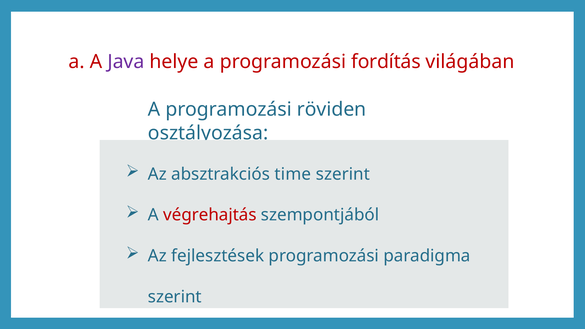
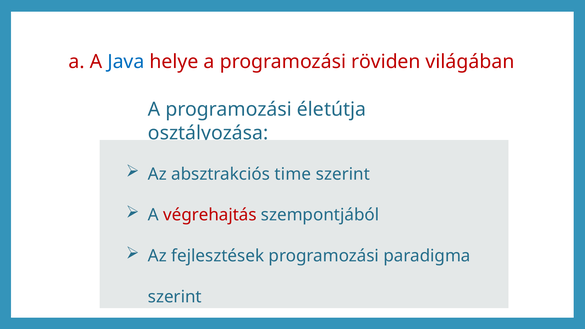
Java colour: purple -> blue (126, 62)
fordítás: fordítás -> röviden (386, 62)
röviden: röviden -> életútja (332, 110)
